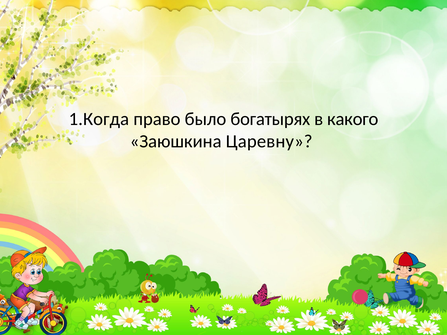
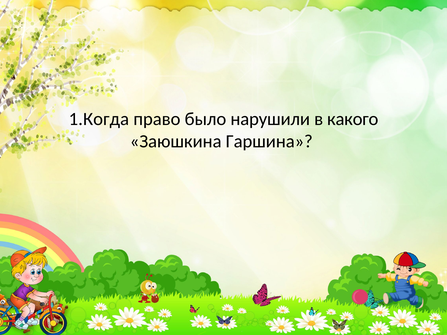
богатырях: богатырях -> нарушили (270, 119)
Царевну: Царевну -> Гаршина (269, 141)
